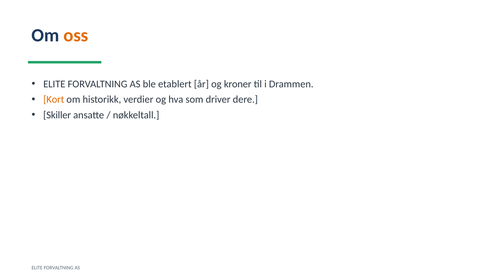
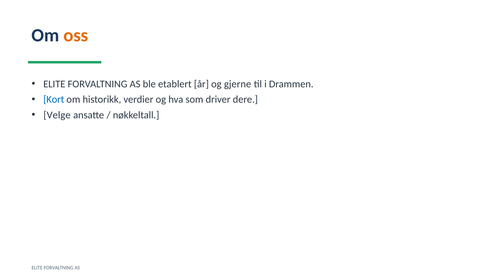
kroner: kroner -> gjerne (238, 84)
Kort colour: orange -> blue (54, 100)
Skiller: Skiller -> Velge (57, 115)
